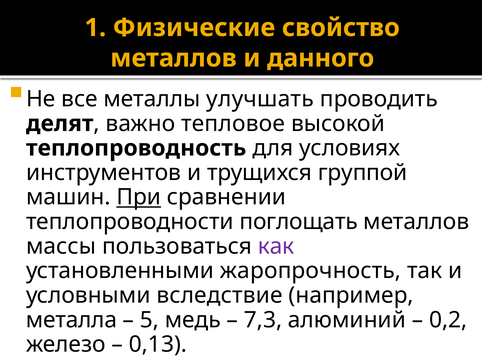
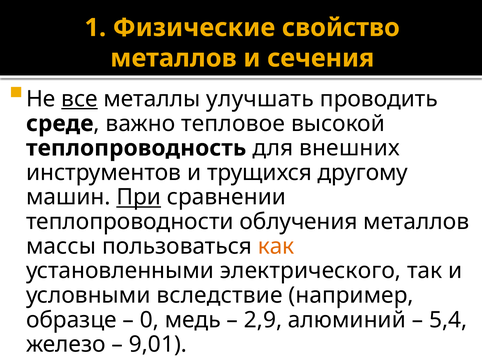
данного: данного -> сечения (321, 58)
все underline: none -> present (79, 99)
делят: делят -> среде (60, 124)
условиях: условиях -> внешних (349, 148)
группой: группой -> другому (363, 173)
поглощать: поглощать -> облучения (299, 222)
как colour: purple -> orange (276, 247)
жаропрочность: жаропрочность -> электрического (311, 271)
металла: металла -> образце (71, 320)
5: 5 -> 0 (149, 320)
7,3: 7,3 -> 2,9 (263, 320)
0,2: 0,2 -> 5,4 (448, 320)
0,13: 0,13 -> 9,01 (158, 345)
